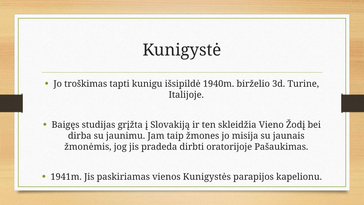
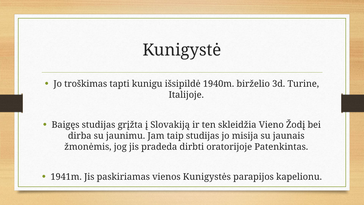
taip žmones: žmones -> studijas (203, 136)
Pašaukimas: Pašaukimas -> Patenkintas (281, 147)
